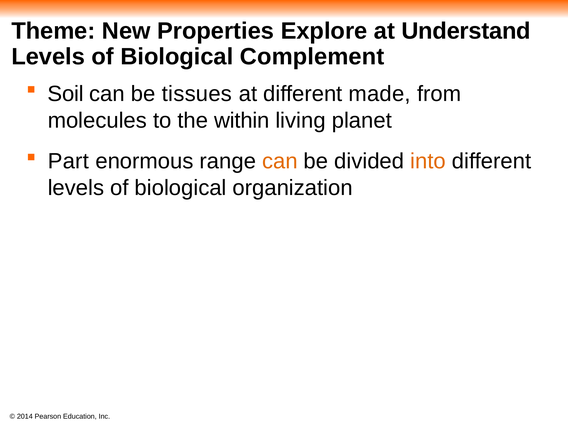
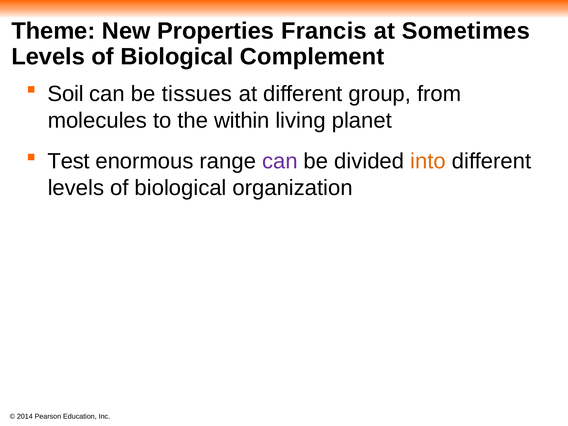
Explore: Explore -> Francis (324, 31)
Understand: Understand -> Sometimes (466, 31)
made: made -> group (380, 94)
Part: Part -> Test (69, 161)
can colour: orange -> purple (280, 161)
